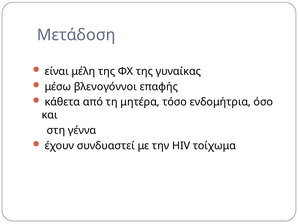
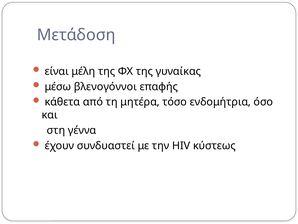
τοίχωμα: τοίχωμα -> κύστεως (214, 145)
